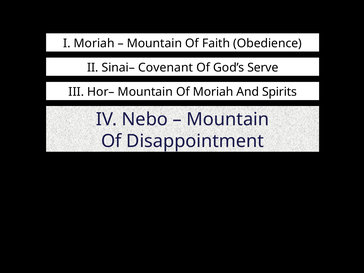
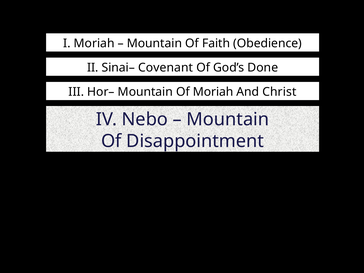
Serve: Serve -> Done (263, 68)
Spirits: Spirits -> Christ (279, 92)
